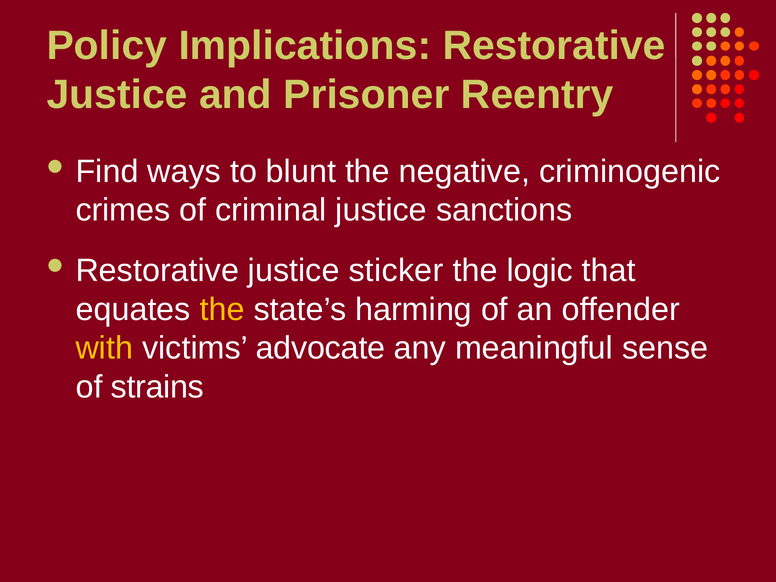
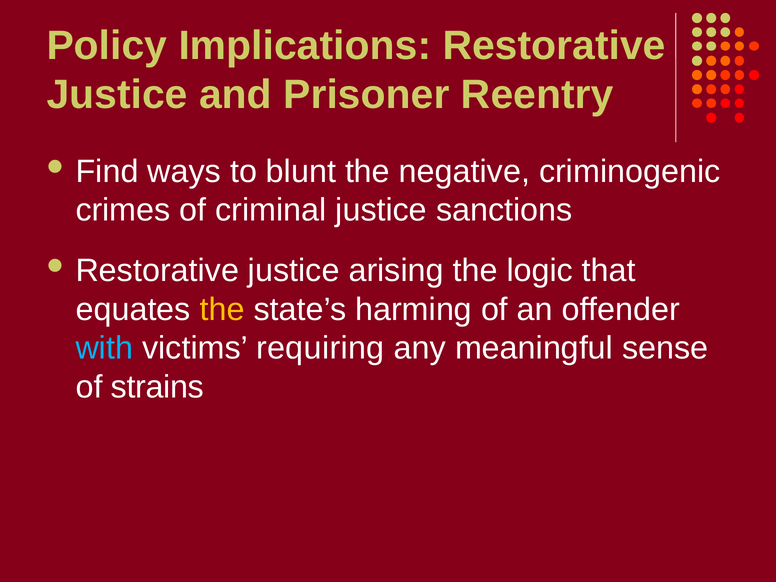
sticker: sticker -> arising (396, 271)
with colour: yellow -> light blue (104, 348)
advocate: advocate -> requiring (320, 348)
